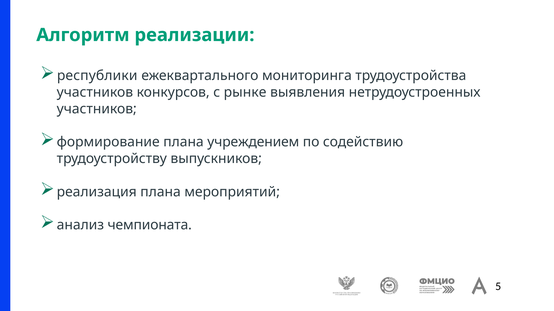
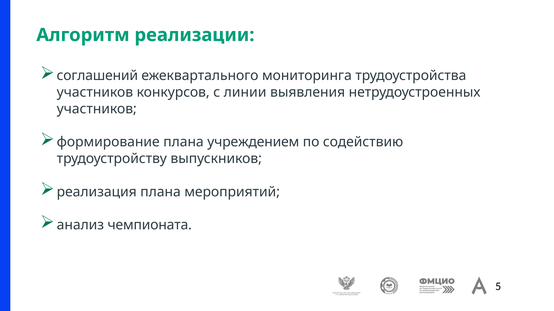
республики: республики -> соглашений (97, 76)
рынке: рынке -> линии (245, 92)
